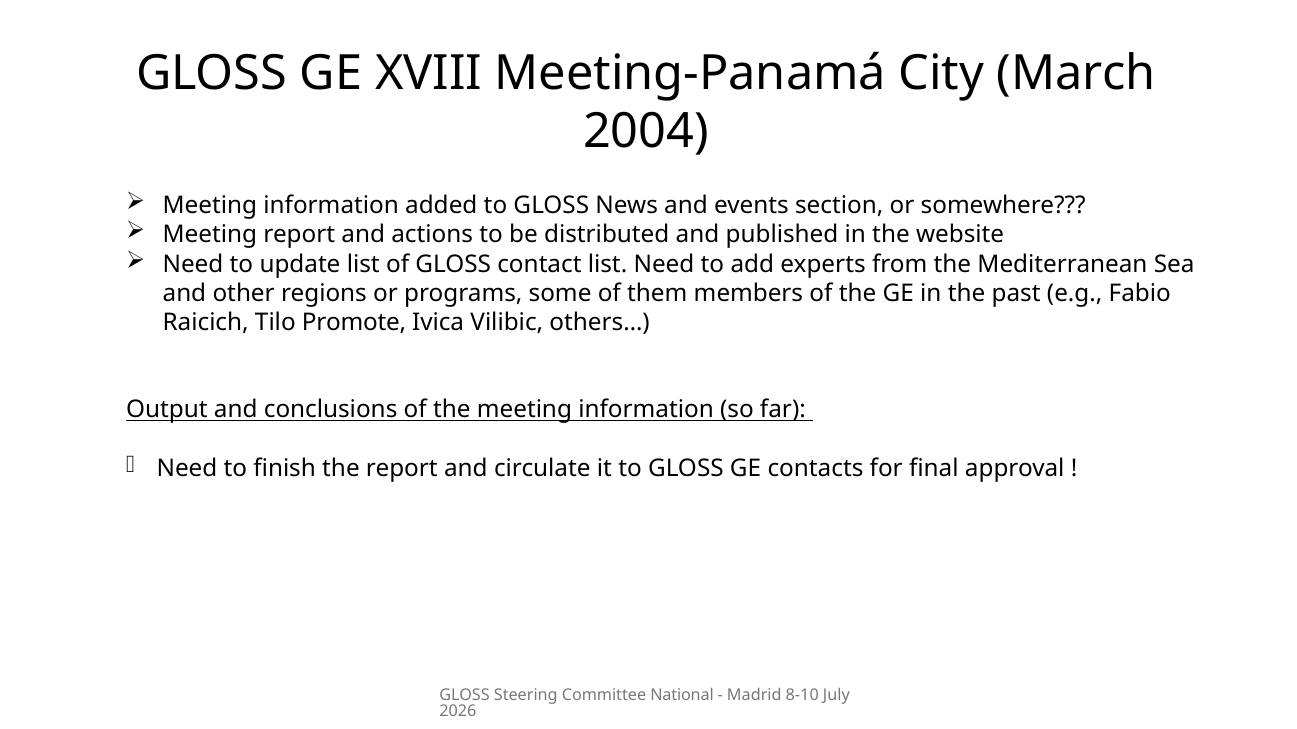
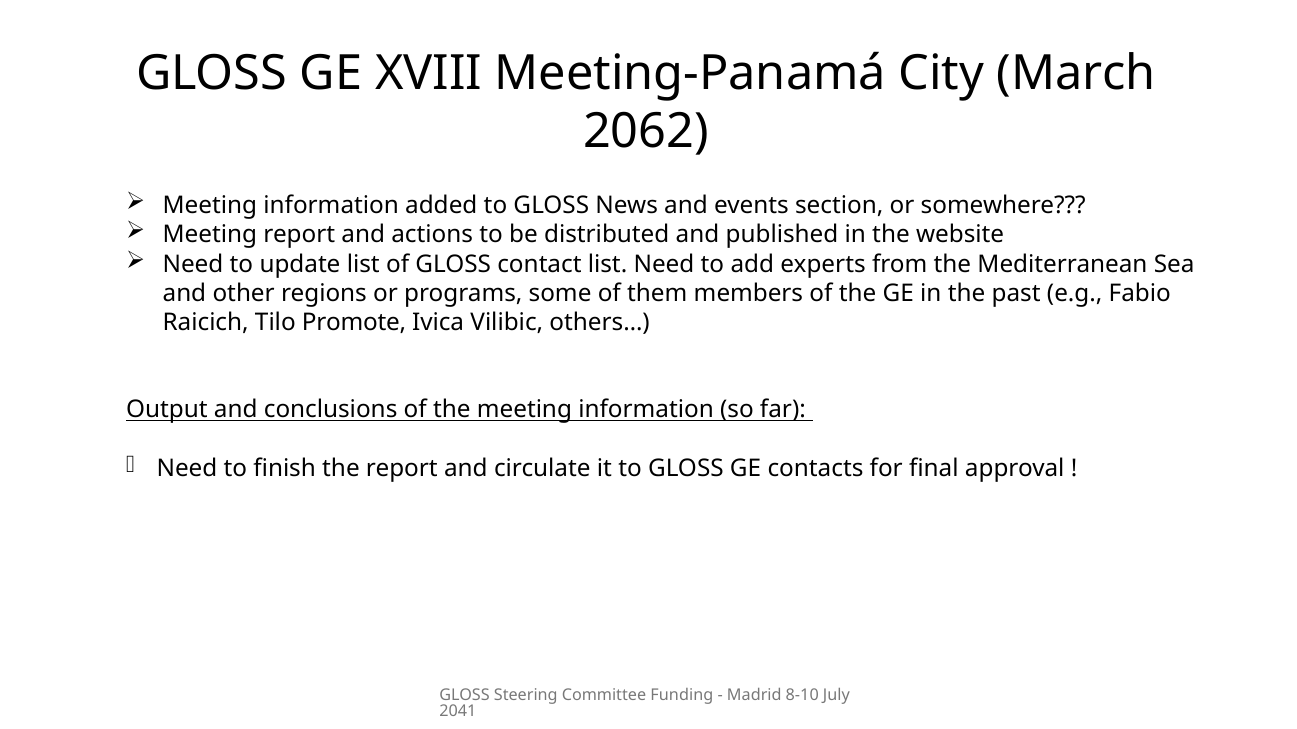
2004: 2004 -> 2062 (646, 131)
National: National -> Funding (682, 695)
2026: 2026 -> 2041 (458, 712)
